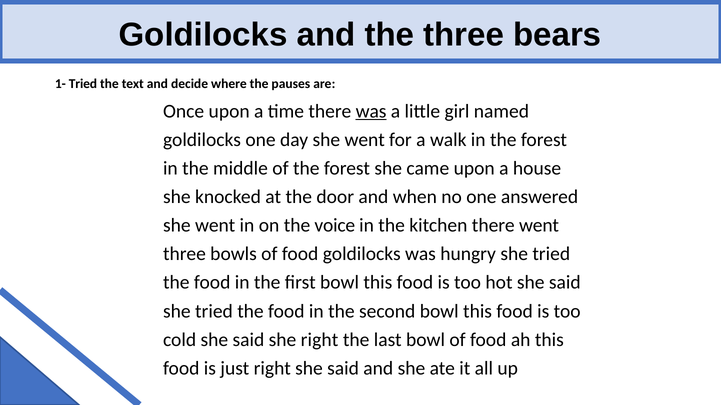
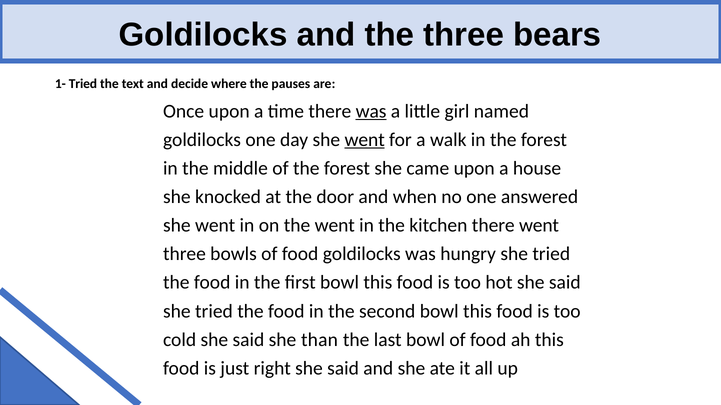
went underline: none -> present (365, 140)
the voice: voice -> went (335, 226)
she right: right -> than (319, 340)
